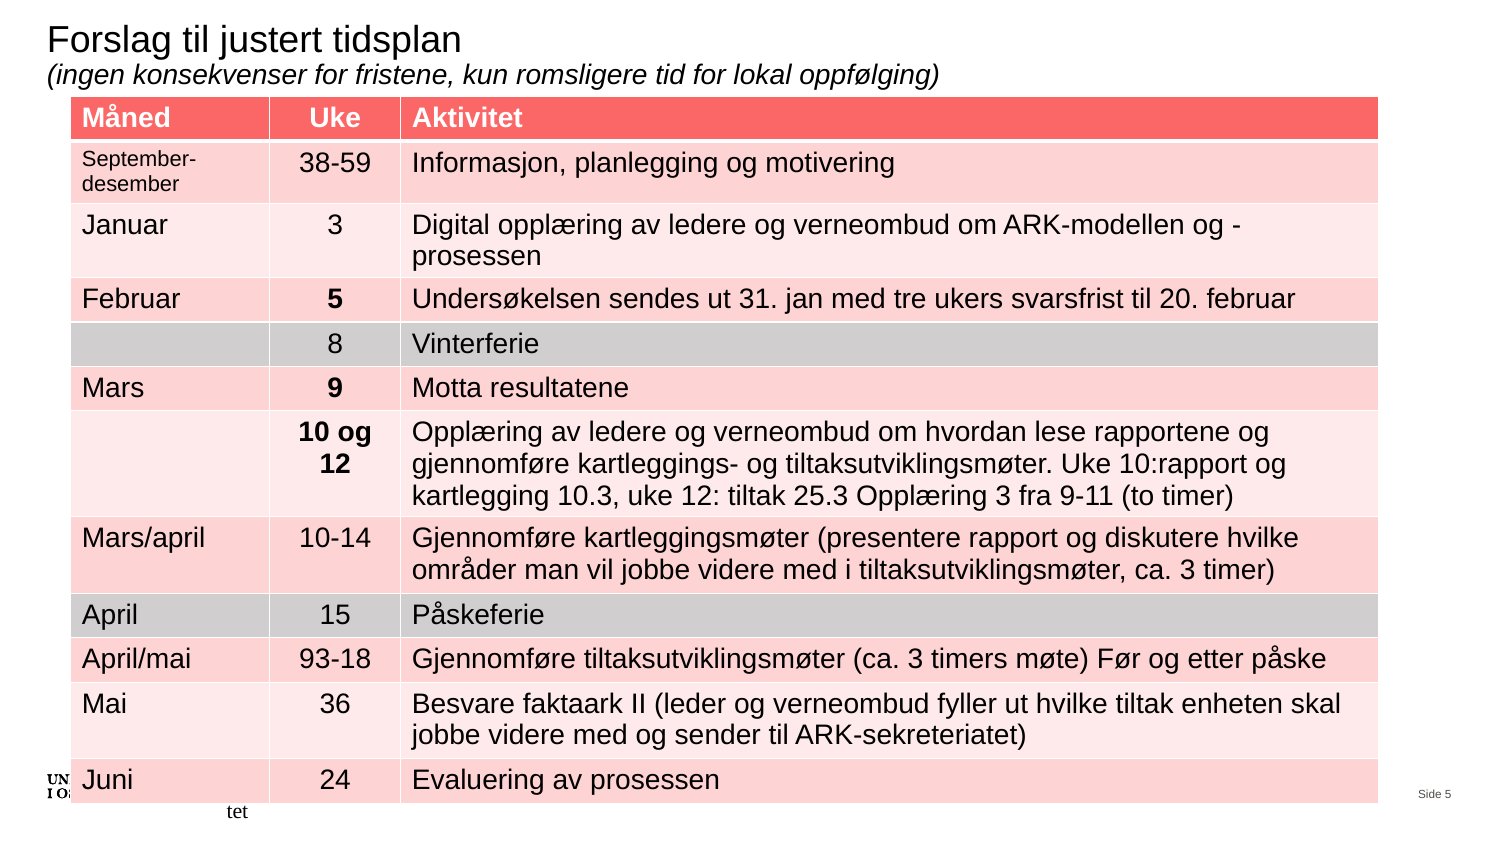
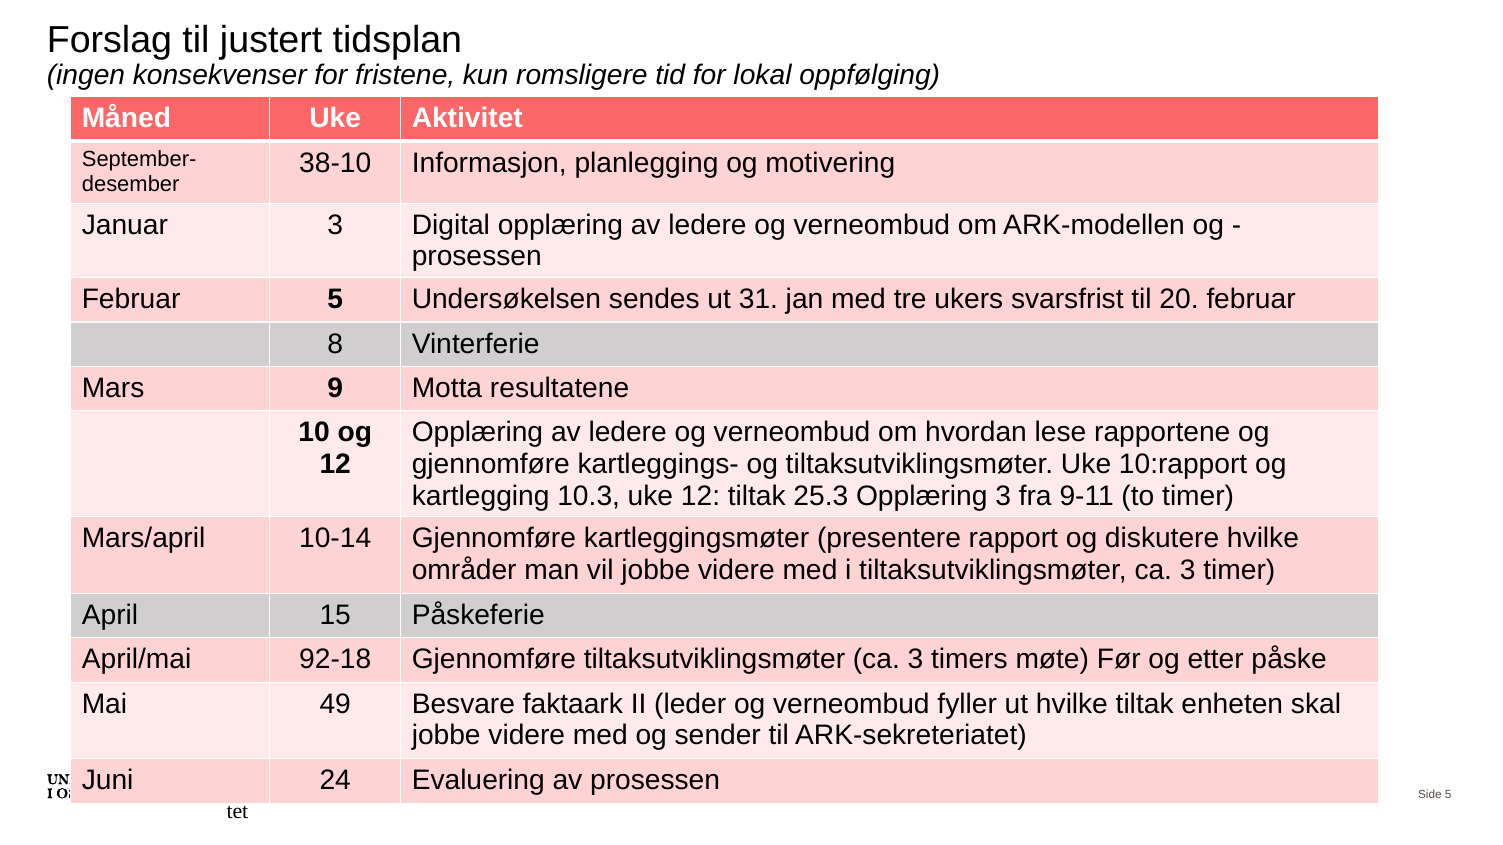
38-59: 38-59 -> 38-10 (335, 163)
93-18: 93-18 -> 92-18 (335, 660)
36: 36 -> 49 (335, 704)
